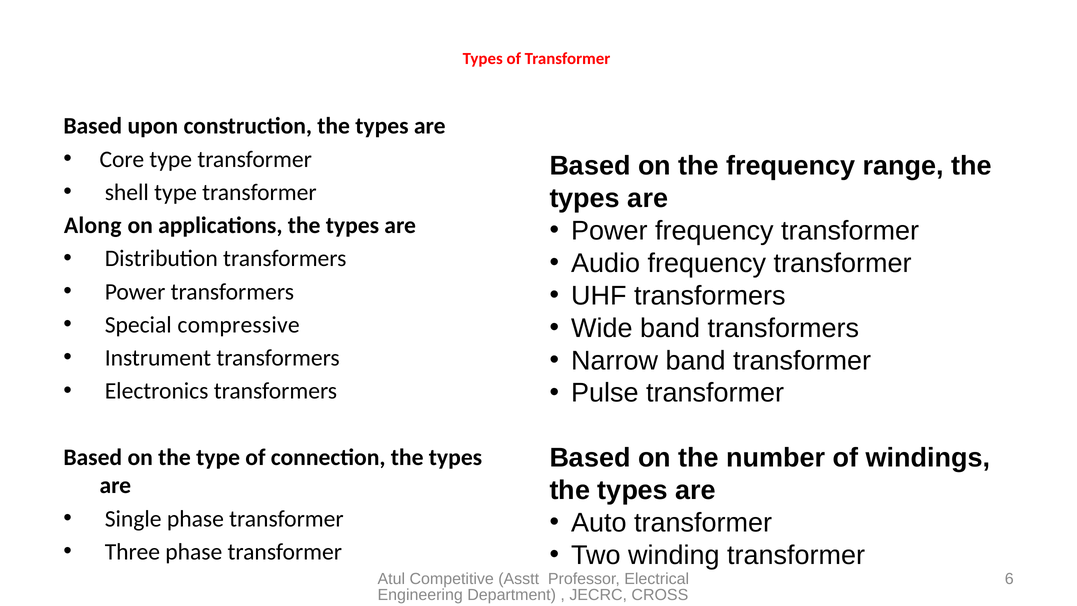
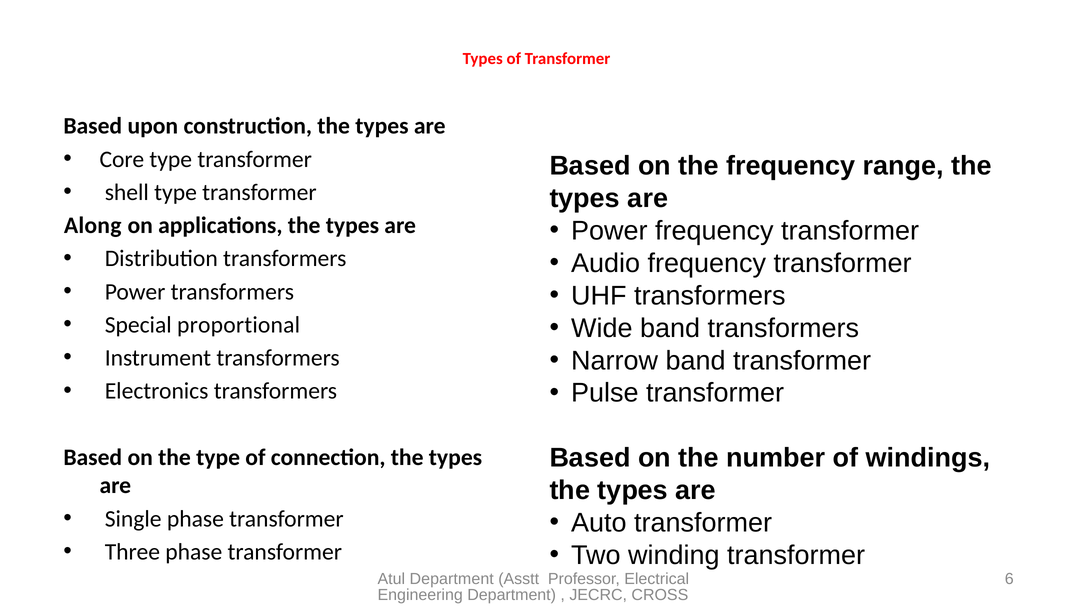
compressive: compressive -> proportional (239, 325)
Atul Competitive: Competitive -> Department (452, 578)
